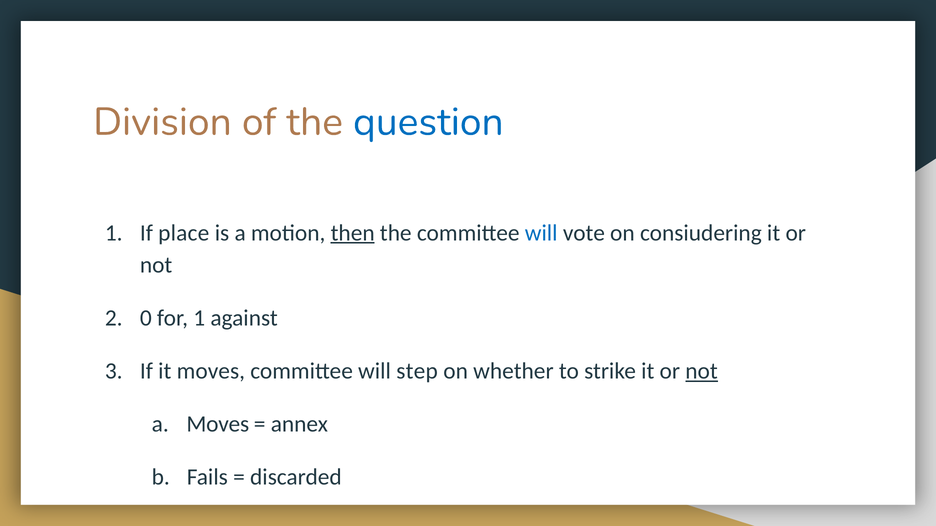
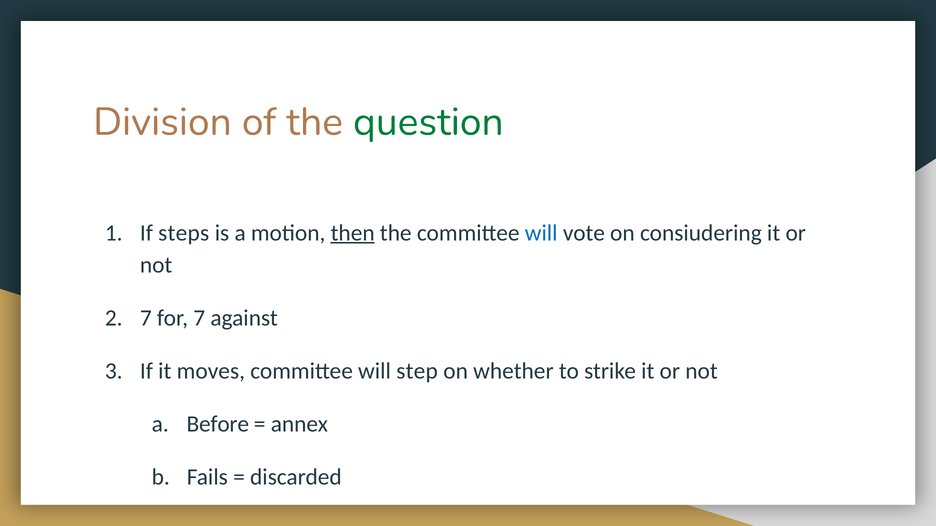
question colour: blue -> green (428, 122)
place: place -> steps (184, 233)
2 0: 0 -> 7 (146, 318)
for 1: 1 -> 7 (199, 318)
not underline: present -> none (702, 371)
a Moves: Moves -> Before (218, 424)
